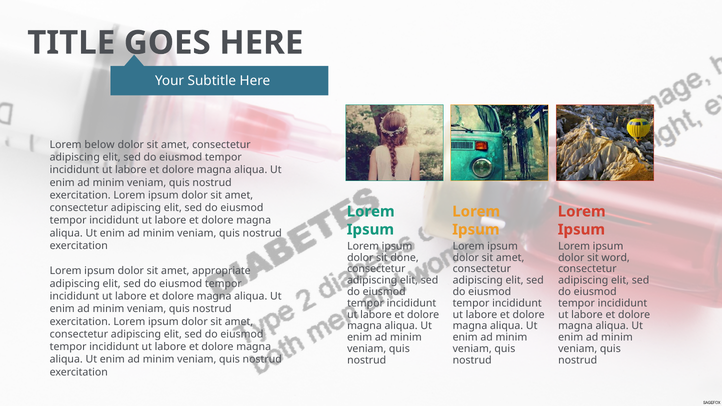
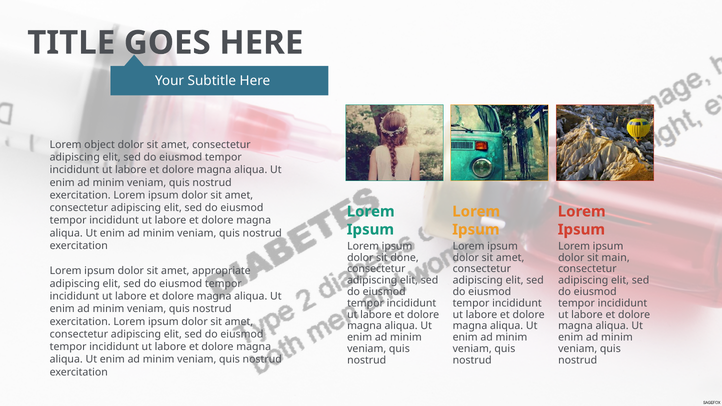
below: below -> object (100, 145)
word: word -> main (616, 258)
